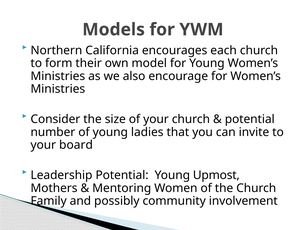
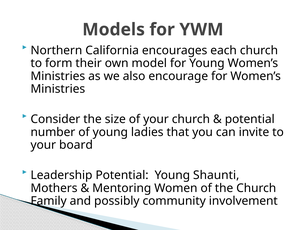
Upmost: Upmost -> Shaunti (216, 175)
